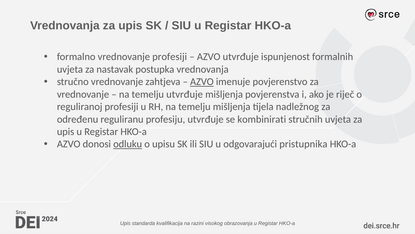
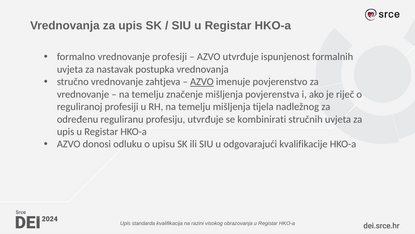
temelju utvrđuje: utvrđuje -> značenje (185, 94)
odluku underline: present -> none (128, 144)
pristupnika: pristupnika -> kvalifikacije (303, 144)
